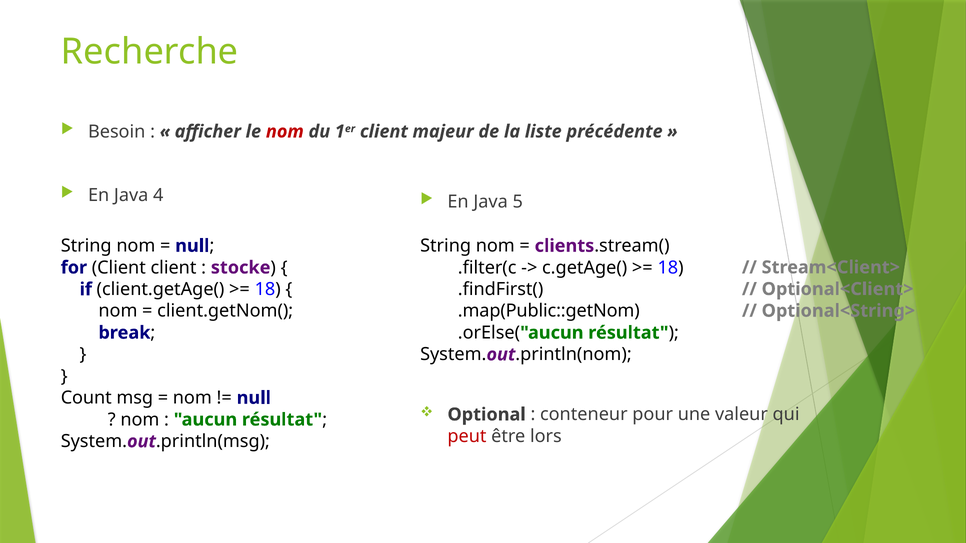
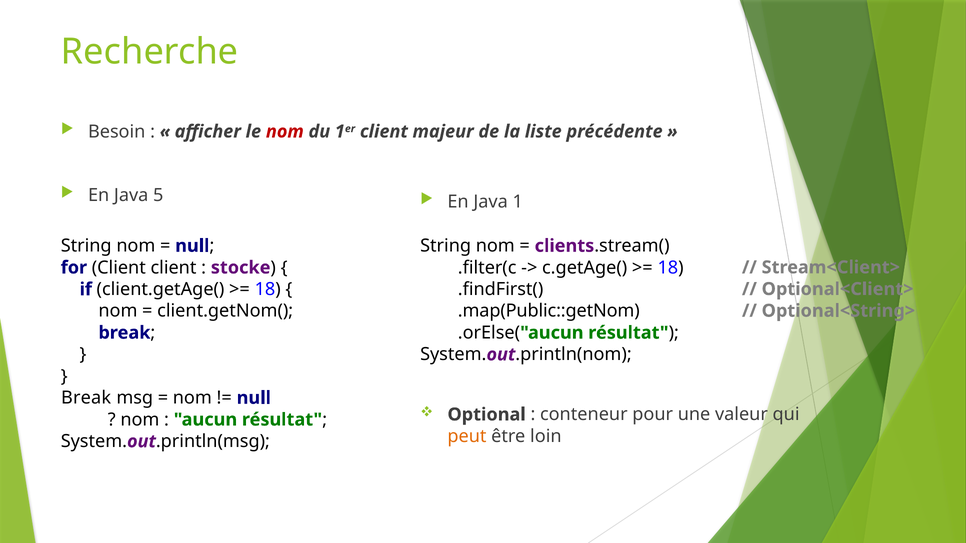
4: 4 -> 5 (158, 195)
5: 5 -> 1 (518, 202)
Count: Count -> Break (86, 398)
peut colour: red -> orange (467, 437)
lors: lors -> loin (546, 437)
